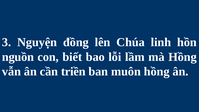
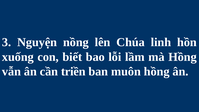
đồng: đồng -> nồng (76, 42)
nguồn: nguồn -> xuống (18, 57)
